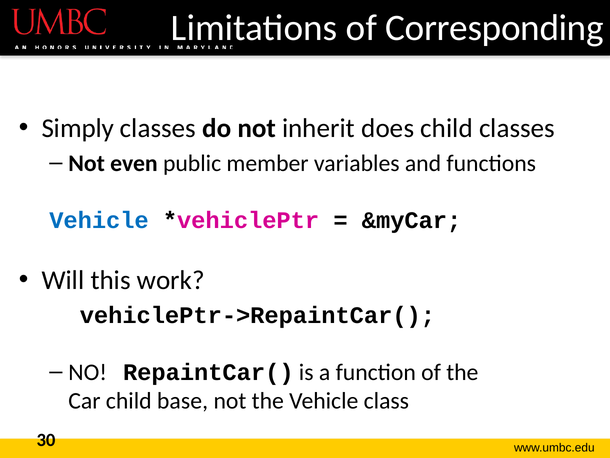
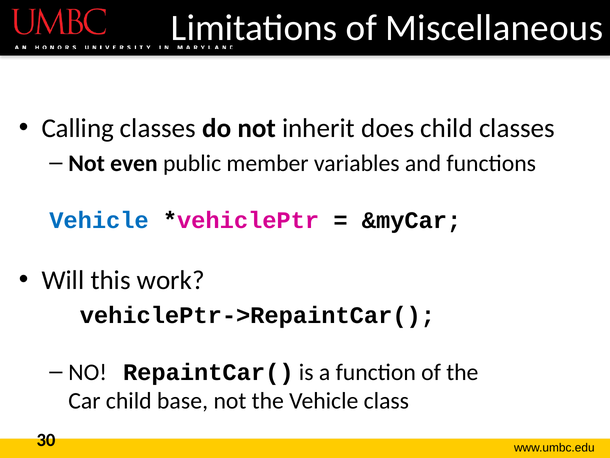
Corresponding: Corresponding -> Miscellaneous (494, 28)
Simply: Simply -> Calling (78, 128)
